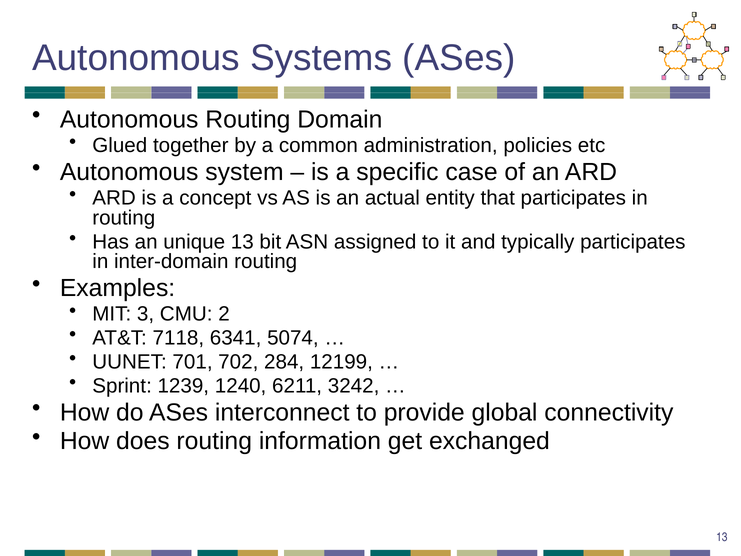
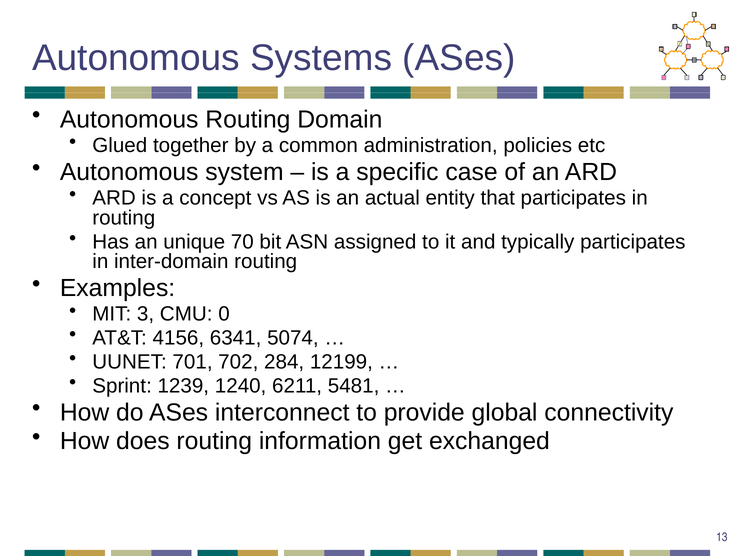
unique 13: 13 -> 70 (242, 242)
2: 2 -> 0 (224, 314)
7118: 7118 -> 4156 (178, 338)
3242: 3242 -> 5481 (354, 386)
